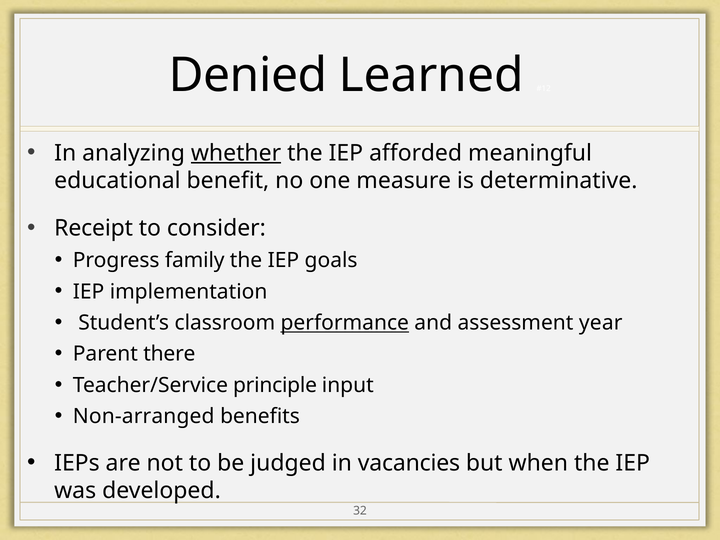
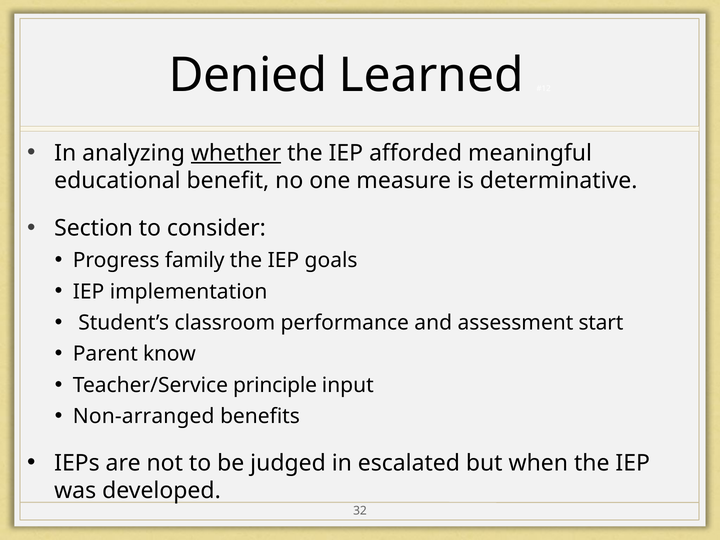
Receipt: Receipt -> Section (94, 228)
performance underline: present -> none (345, 323)
year: year -> start (601, 323)
there: there -> know (169, 354)
vacancies: vacancies -> escalated (409, 463)
